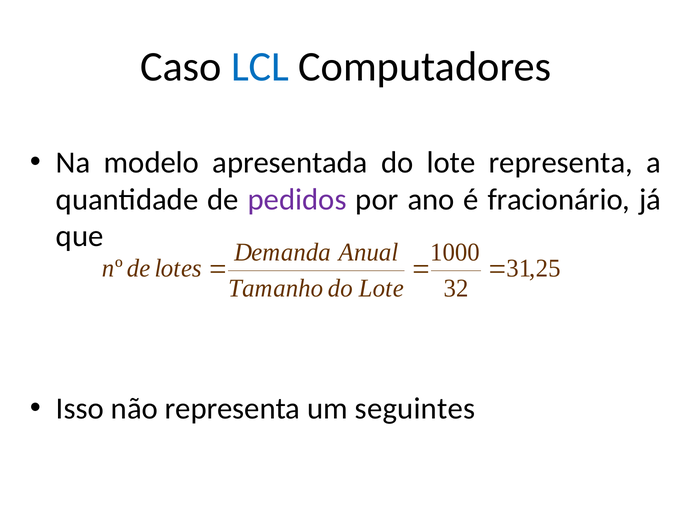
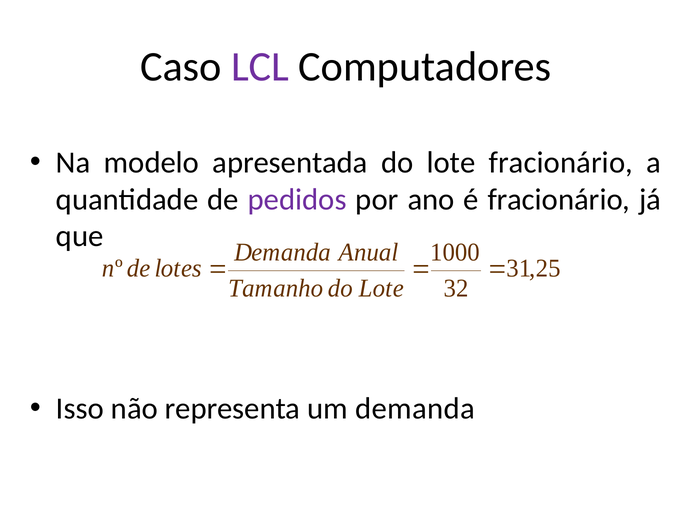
LCL colour: blue -> purple (260, 67)
lote representa: representa -> fracionário (561, 162)
um seguintes: seguintes -> demanda (415, 409)
